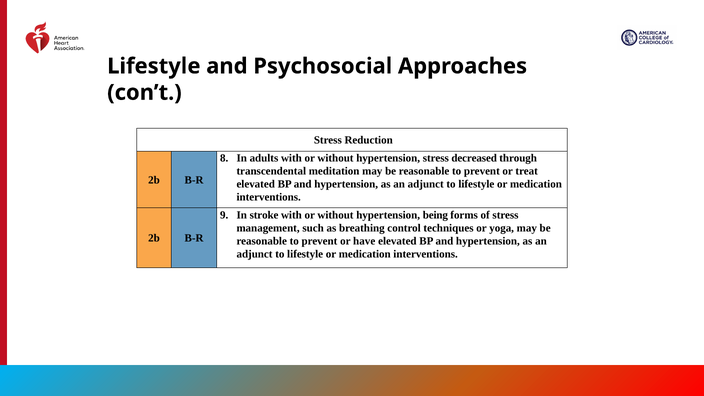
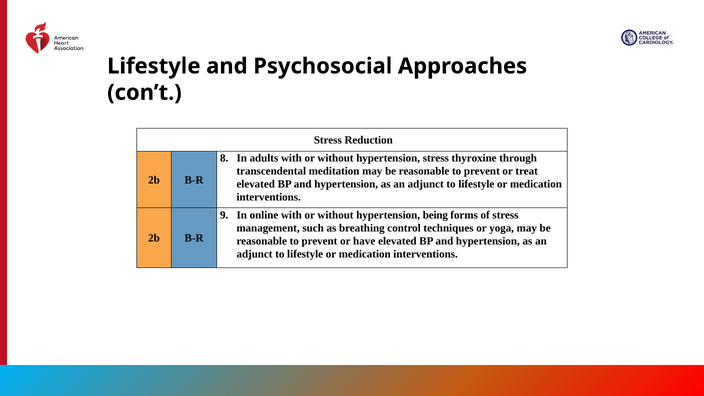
decreased: decreased -> thyroxine (474, 158)
stroke: stroke -> online (264, 215)
